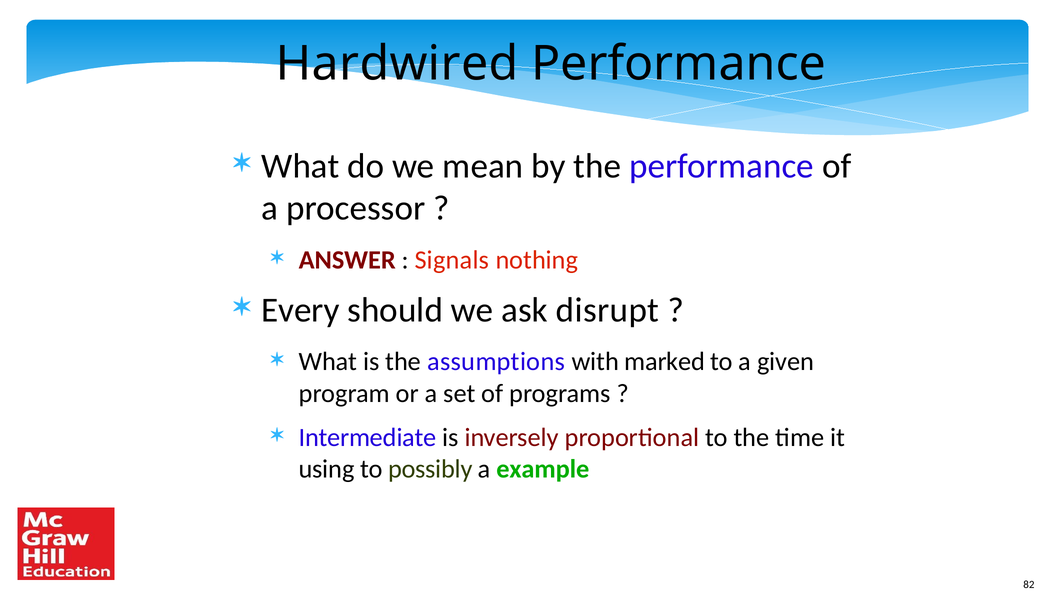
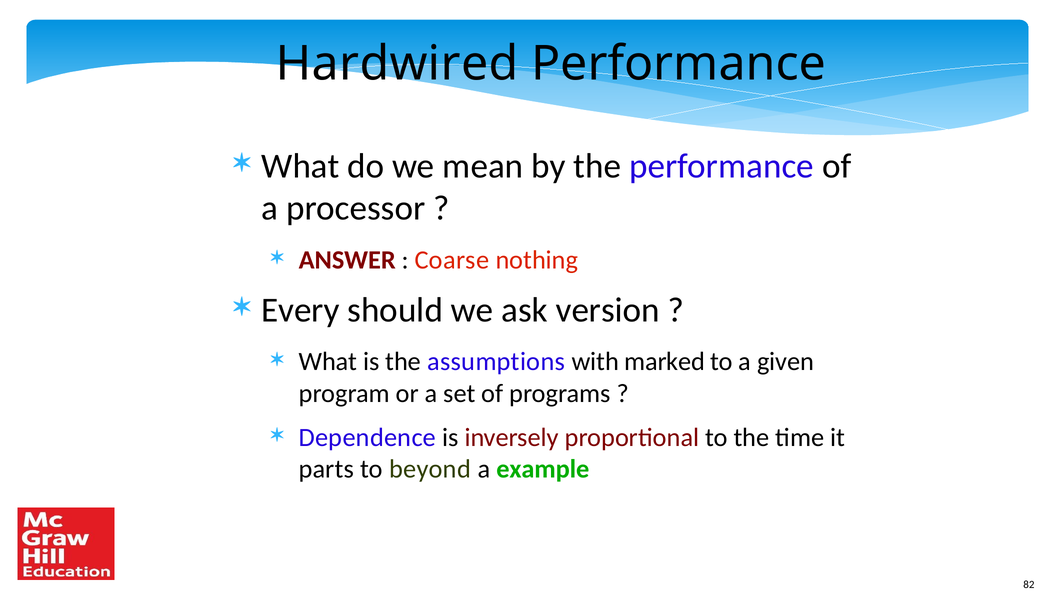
Signals: Signals -> Coarse (452, 260)
disrupt: disrupt -> version (608, 310)
Intermediate: Intermediate -> Dependence (367, 437)
using: using -> parts (326, 469)
possibly: possibly -> beyond (430, 469)
